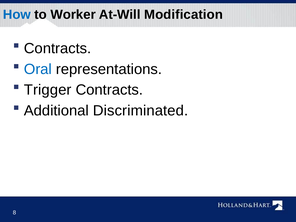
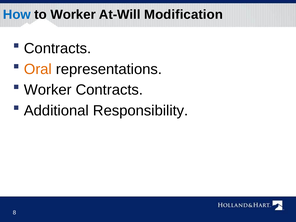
Oral colour: blue -> orange (38, 69)
Trigger: Trigger -> Worker (48, 90)
Discriminated: Discriminated -> Responsibility (141, 111)
